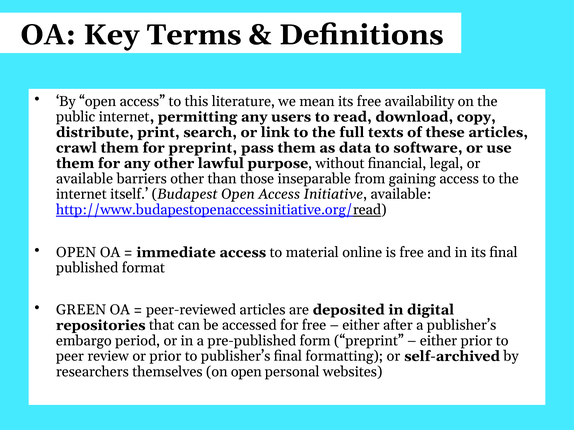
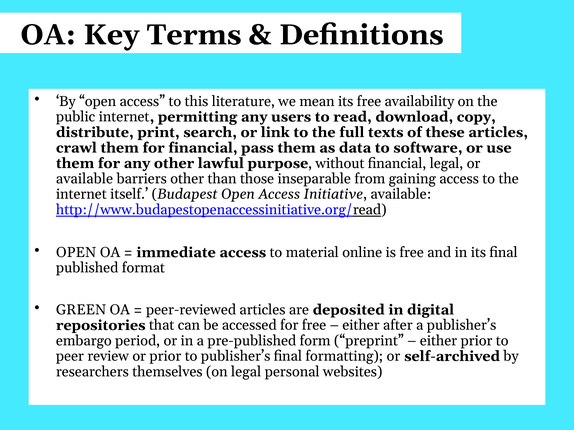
for preprint: preprint -> financial (203, 148)
on open: open -> legal (246, 372)
